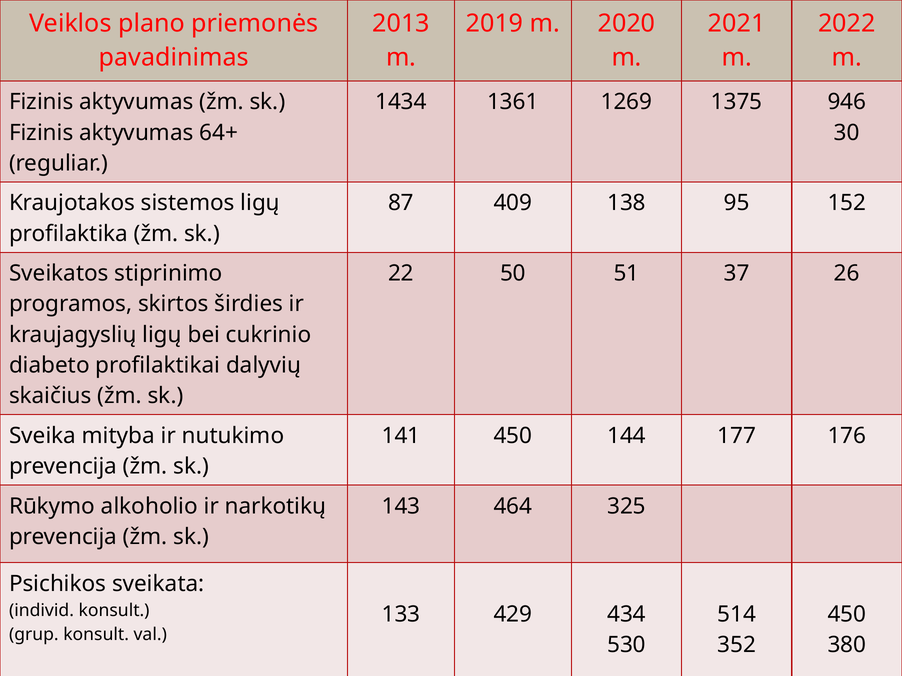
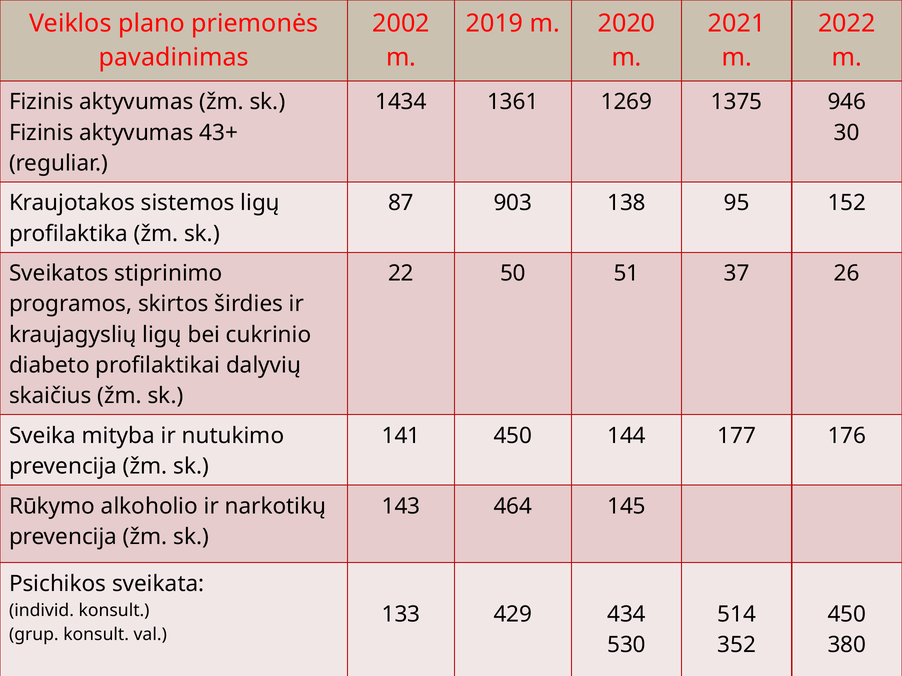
2013: 2013 -> 2002 (401, 23)
64+: 64+ -> 43+ (219, 133)
409: 409 -> 903 (513, 203)
325: 325 -> 145 (627, 506)
